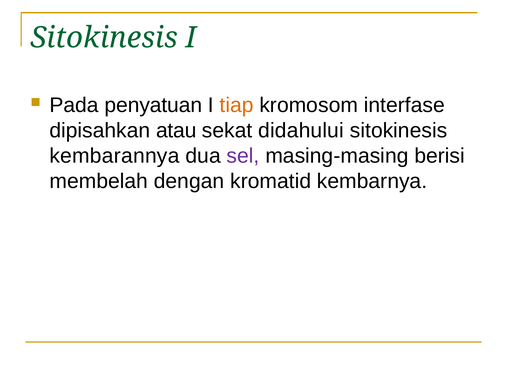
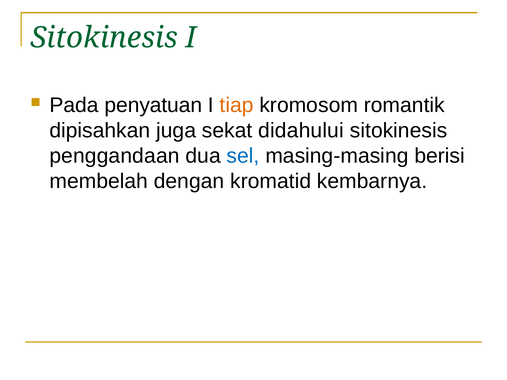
interfase: interfase -> romantik (404, 105)
atau: atau -> juga (176, 131)
kembarannya: kembarannya -> penggandaan (115, 156)
sel colour: purple -> blue (243, 156)
